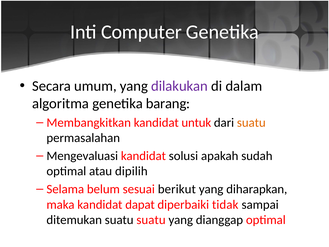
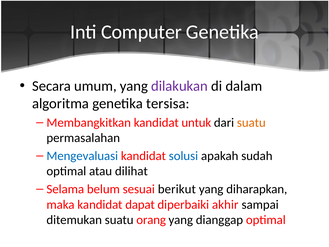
barang: barang -> tersisa (168, 104)
Mengevaluasi colour: black -> blue (82, 156)
solusi colour: black -> blue (183, 156)
dipilih: dipilih -> dilihat (131, 171)
tidak: tidak -> akhir (225, 204)
suatu suatu: suatu -> orang (151, 220)
